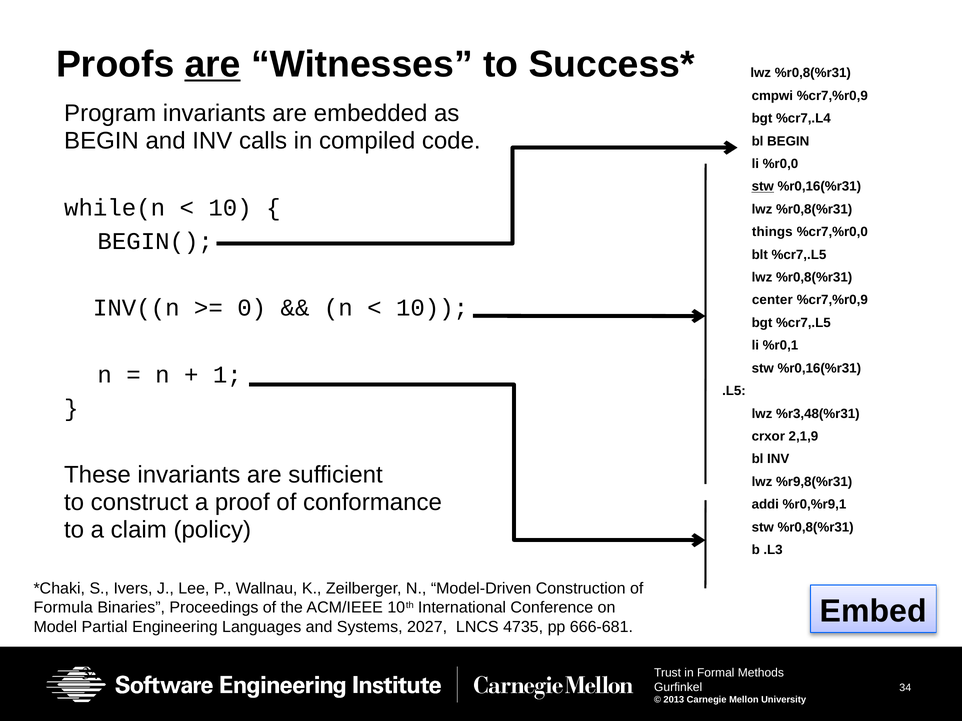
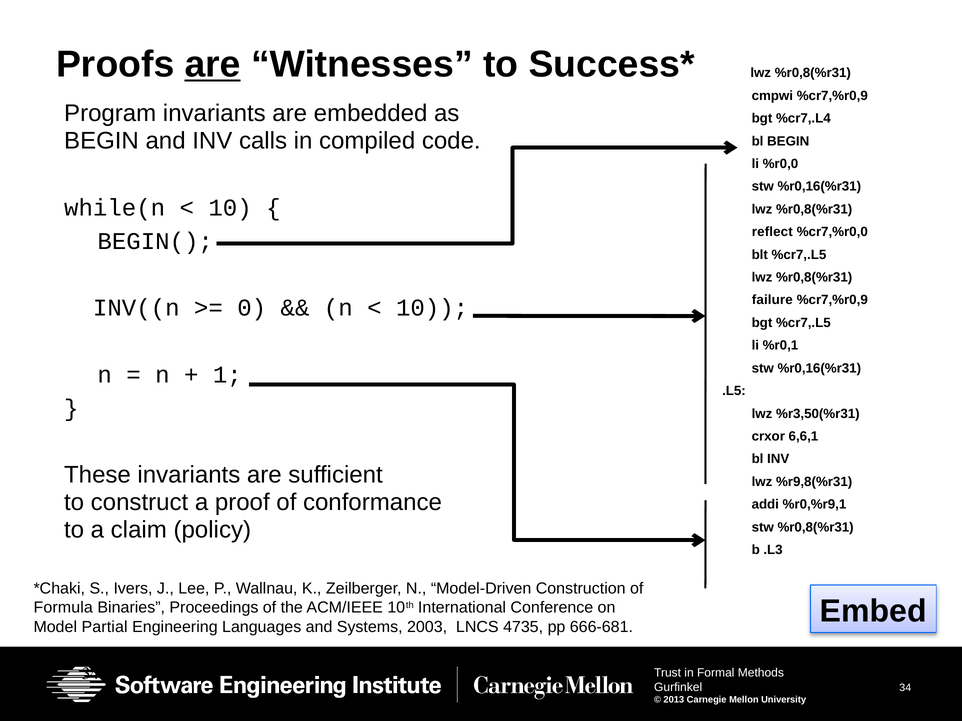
stw underline: present -> none (763, 187)
things: things -> reflect (772, 232)
center: center -> failure (772, 300)
%r3,48(%r31: %r3,48(%r31 -> %r3,50(%r31 (818, 414)
2,1,9: 2,1,9 -> 6,6,1 (803, 437)
2027: 2027 -> 2003 (427, 627)
